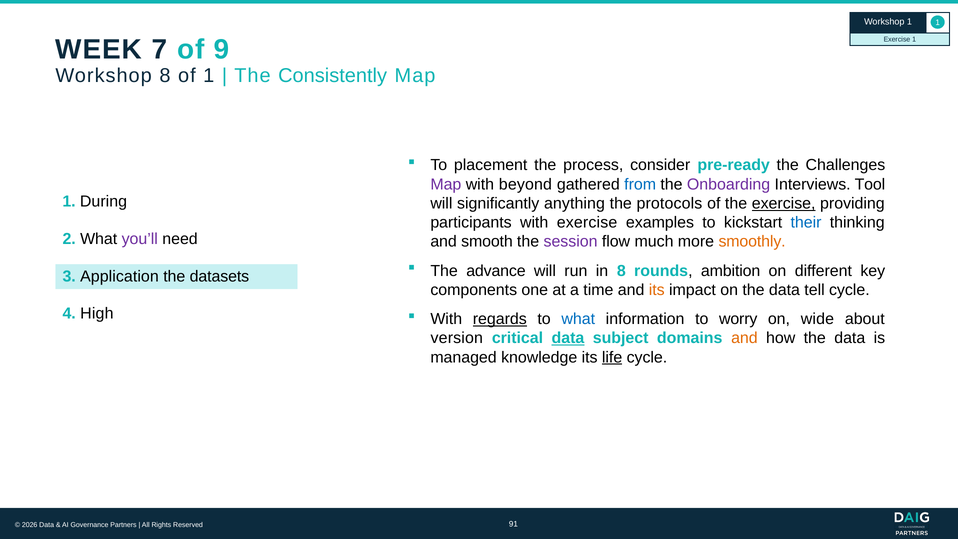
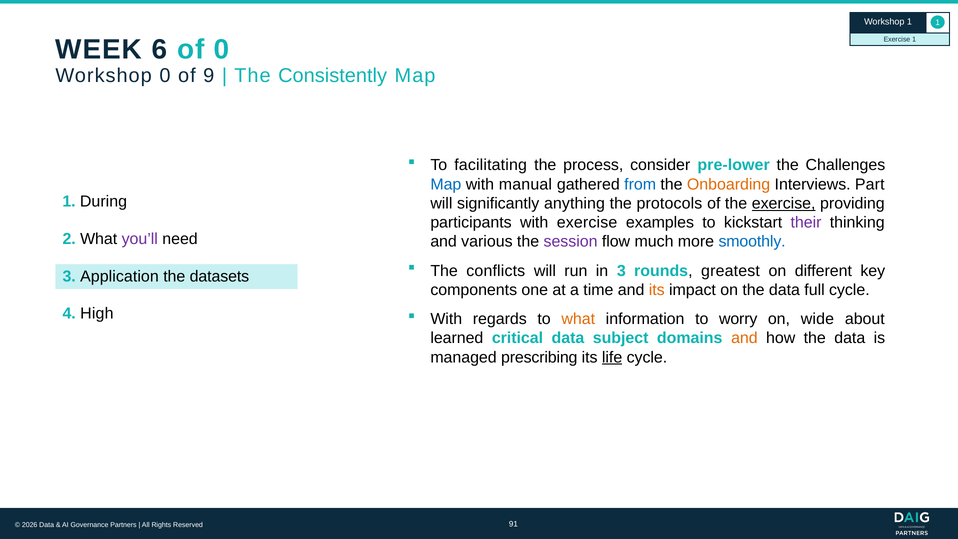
7: 7 -> 6 (159, 50)
of 9: 9 -> 0 (222, 50)
Workshop 8: 8 -> 0 (165, 75)
of 1: 1 -> 9 (209, 75)
placement: placement -> facilitating (491, 165)
pre-ready: pre-ready -> pre-lower (734, 165)
Map colour: purple -> blue (446, 184)
beyond: beyond -> manual (525, 184)
Onboarding colour: purple -> orange (729, 184)
Tool: Tool -> Part (870, 184)
their colour: blue -> purple (806, 223)
smooth: smooth -> various (487, 242)
smoothly colour: orange -> blue (752, 242)
advance: advance -> conflicts (496, 271)
in 8: 8 -> 3 (621, 271)
ambition: ambition -> greatest (730, 271)
tell: tell -> full (815, 290)
regards underline: present -> none (500, 319)
what colour: blue -> orange (578, 319)
version: version -> learned (457, 338)
data underline: present -> none (568, 338)
knowledge: knowledge -> prescribing (539, 357)
